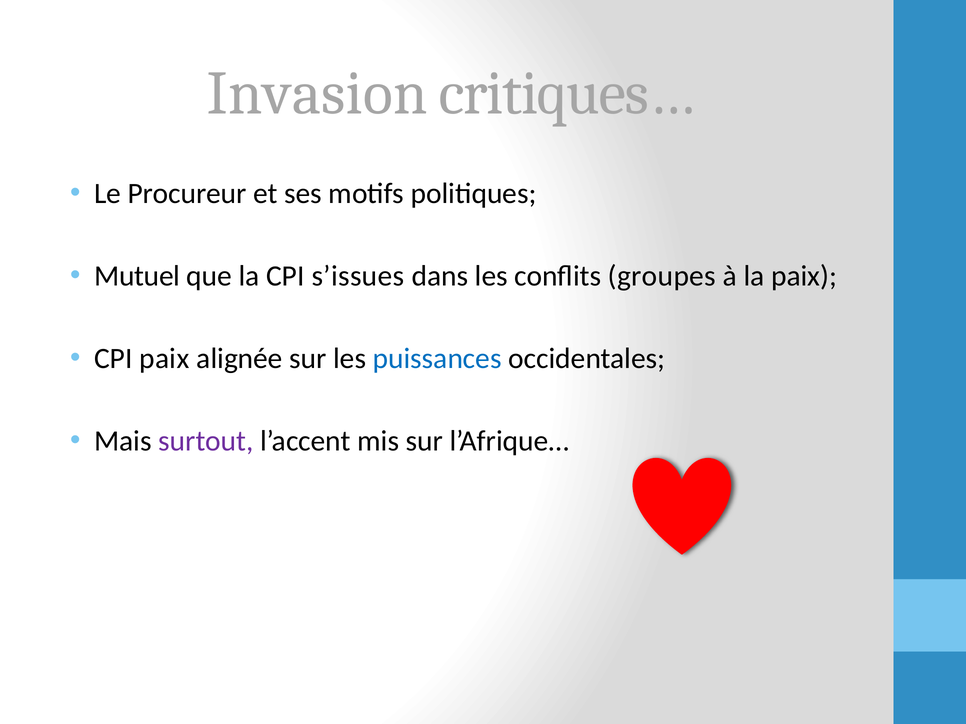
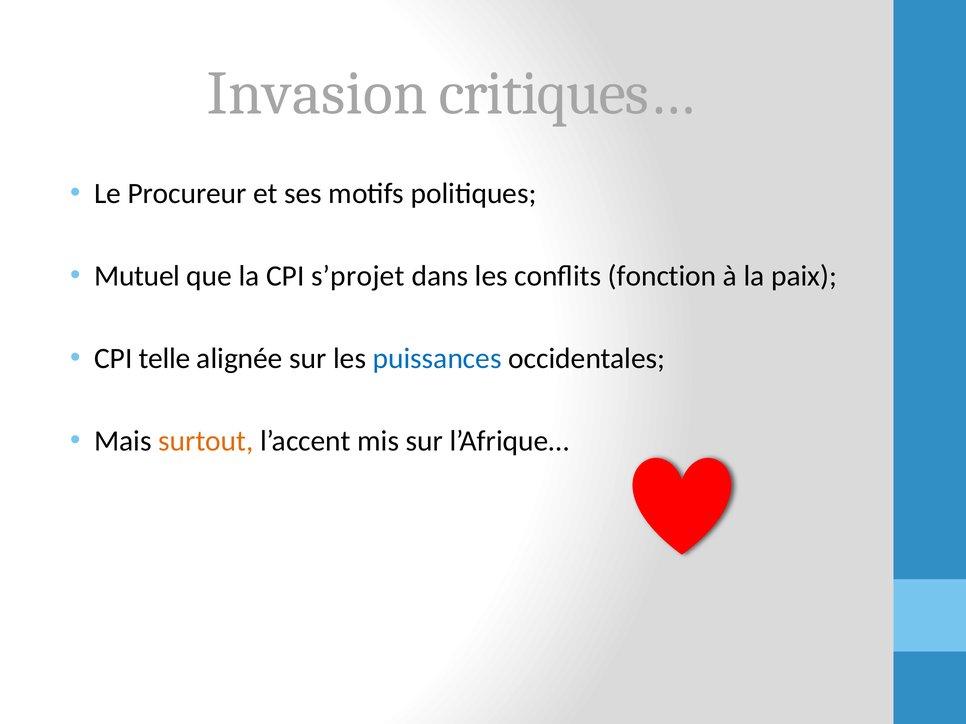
s’issues: s’issues -> s’projet (358, 276)
groupes: groupes -> fonction (662, 276)
CPI paix: paix -> telle (165, 359)
surtout colour: purple -> orange (206, 441)
